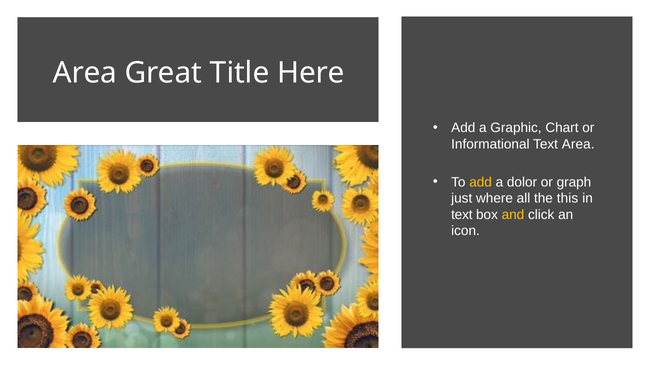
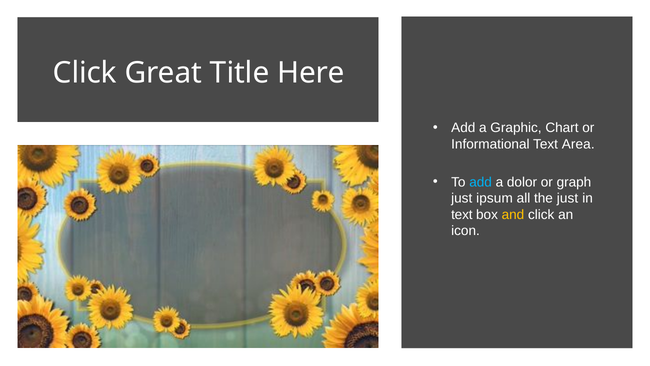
Area: Area -> Click (85, 73)
add colour: yellow -> light blue (481, 182)
where: where -> ipsum (494, 198)
the this: this -> just (568, 198)
